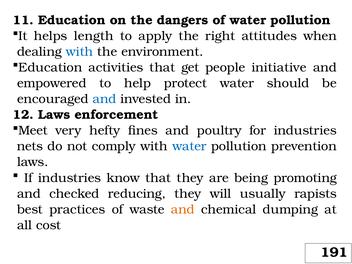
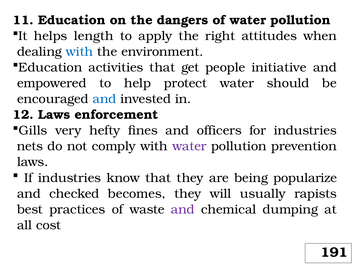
Meet: Meet -> Gills (33, 130)
poultry: poultry -> officers (219, 130)
water colour: blue -> purple (189, 146)
promoting: promoting -> popularize (305, 178)
reducing: reducing -> becomes (137, 194)
and colour: orange -> purple (183, 209)
